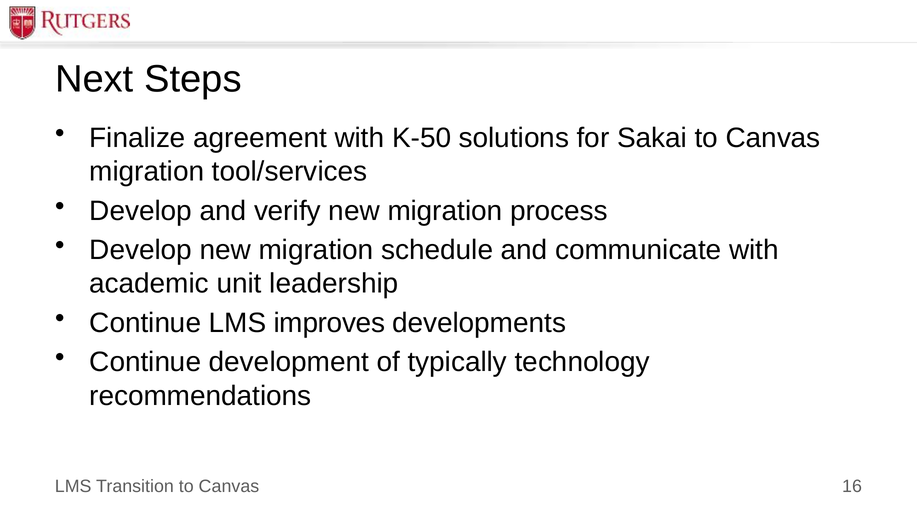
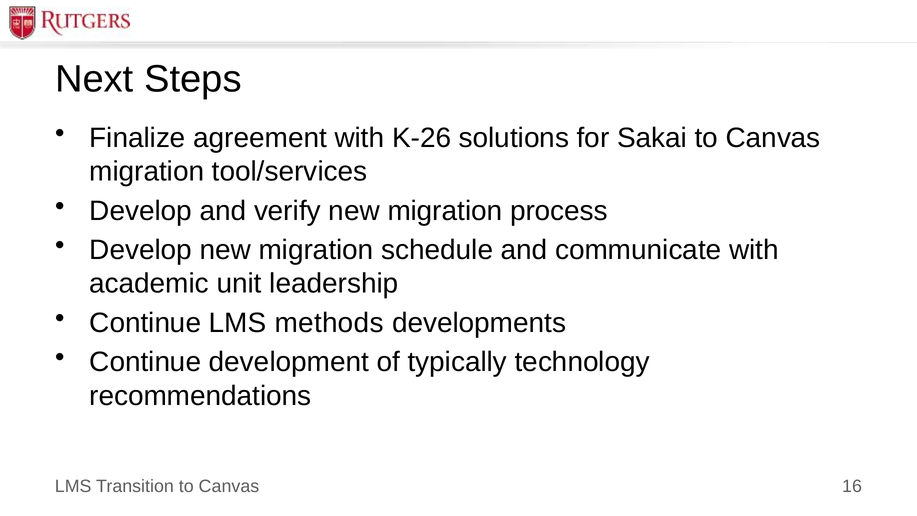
K-50: K-50 -> K-26 (422, 138)
improves: improves -> methods (329, 323)
